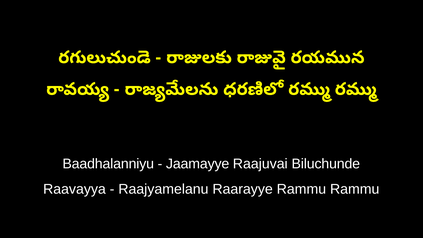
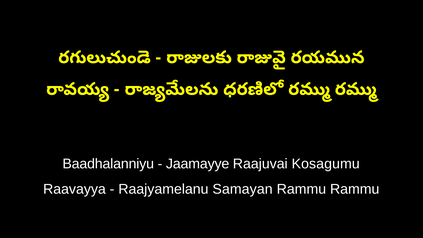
Biluchunde: Biluchunde -> Kosagumu (326, 164)
Raarayye: Raarayye -> Samayan (243, 189)
